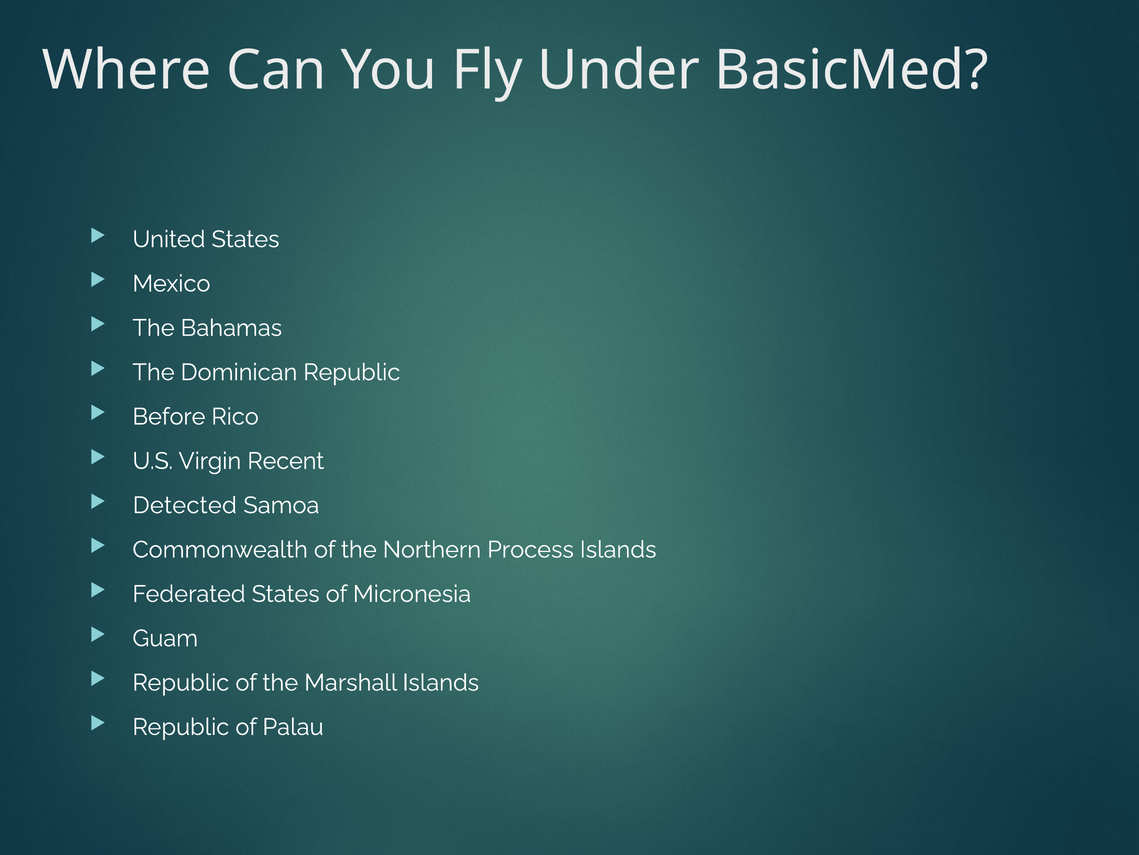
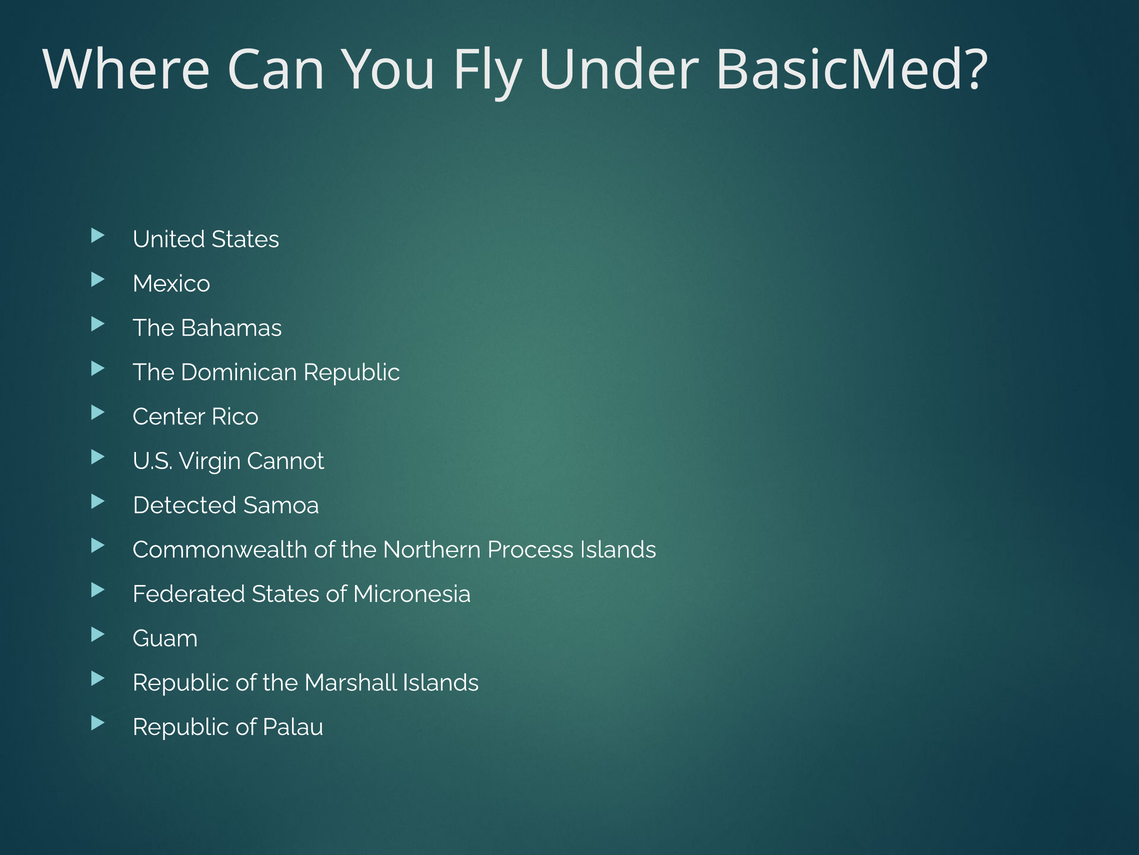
Before: Before -> Center (169, 416)
Recent: Recent -> Cannot (286, 461)
